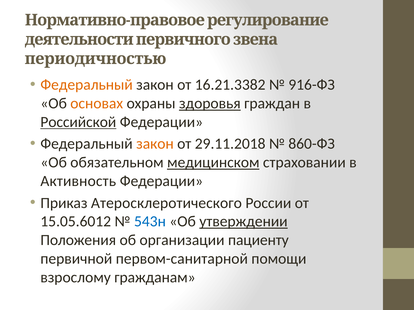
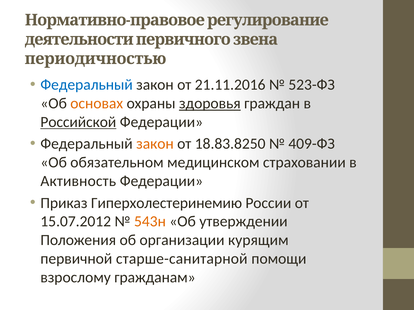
Федеральный colour: orange -> blue (87, 85)
16.21.3382: 16.21.3382 -> 21.11.2016 (230, 85)
916-ФЗ: 916-ФЗ -> 523-ФЗ (312, 85)
29.11.2018: 29.11.2018 -> 18.83.8250 (230, 144)
860-ФЗ: 860-ФЗ -> 409-ФЗ (312, 144)
медицинском underline: present -> none (213, 163)
Атеросклеротического: Атеросклеротического -> Гиперхолестеринемию (167, 203)
15.05.6012: 15.05.6012 -> 15.07.2012 (76, 222)
543н colour: blue -> orange (150, 222)
утверждении underline: present -> none (243, 222)
пациенту: пациенту -> курящим (258, 241)
первом-санитарной: первом-санитарной -> старше-санитарной (182, 259)
